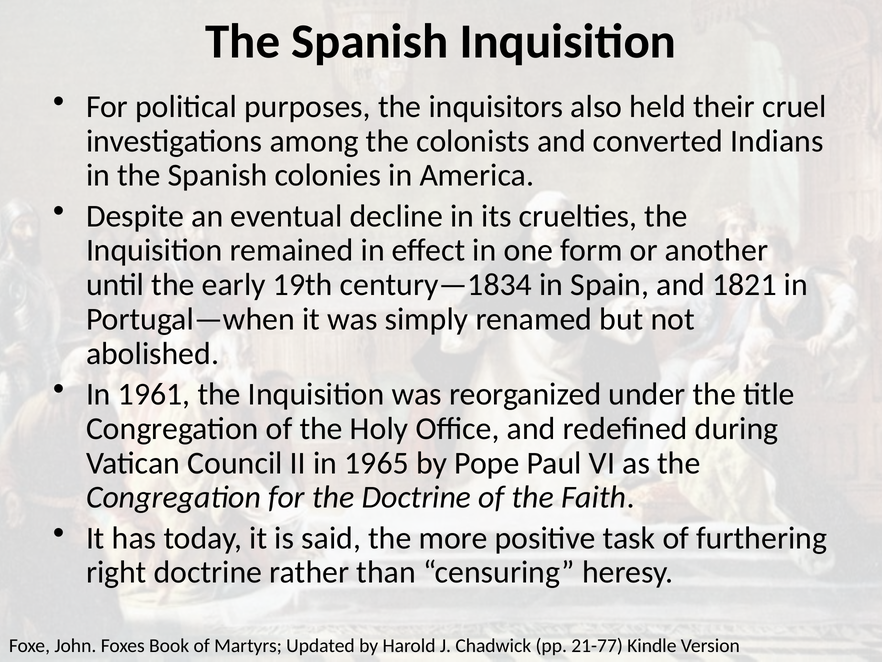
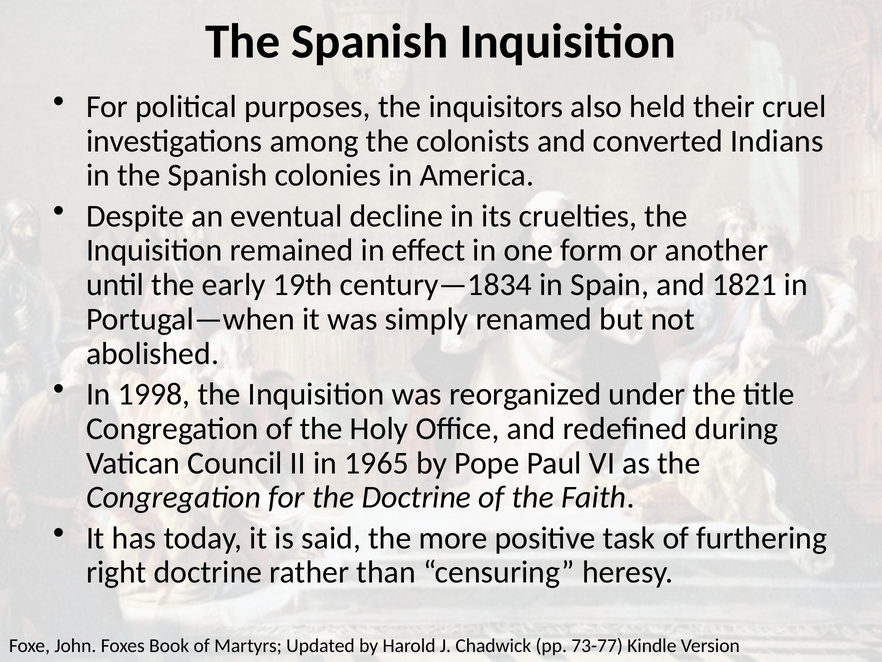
1961: 1961 -> 1998 (154, 394)
21-77: 21-77 -> 73-77 (597, 645)
